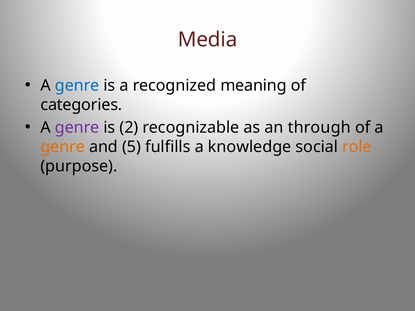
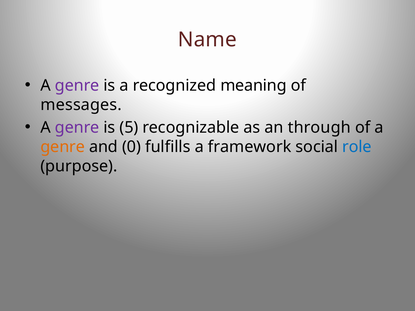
Media: Media -> Name (207, 40)
genre colour: blue -> purple (77, 86)
categories: categories -> messages (81, 105)
2: 2 -> 5 (129, 128)
5: 5 -> 0 (132, 147)
knowledge: knowledge -> framework (250, 147)
role colour: orange -> blue (357, 147)
